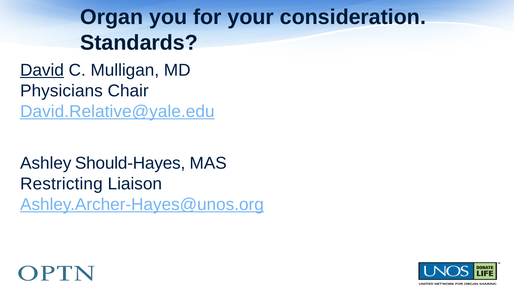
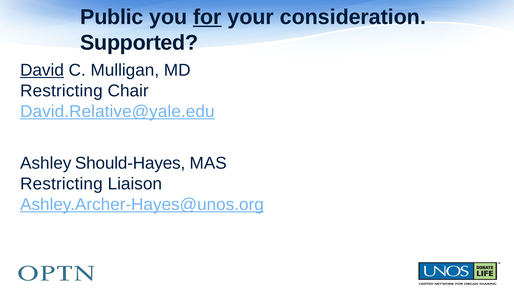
Organ: Organ -> Public (112, 17)
for underline: none -> present (207, 17)
Standards: Standards -> Supported (139, 43)
Physicians: Physicians -> Restricting (61, 91)
